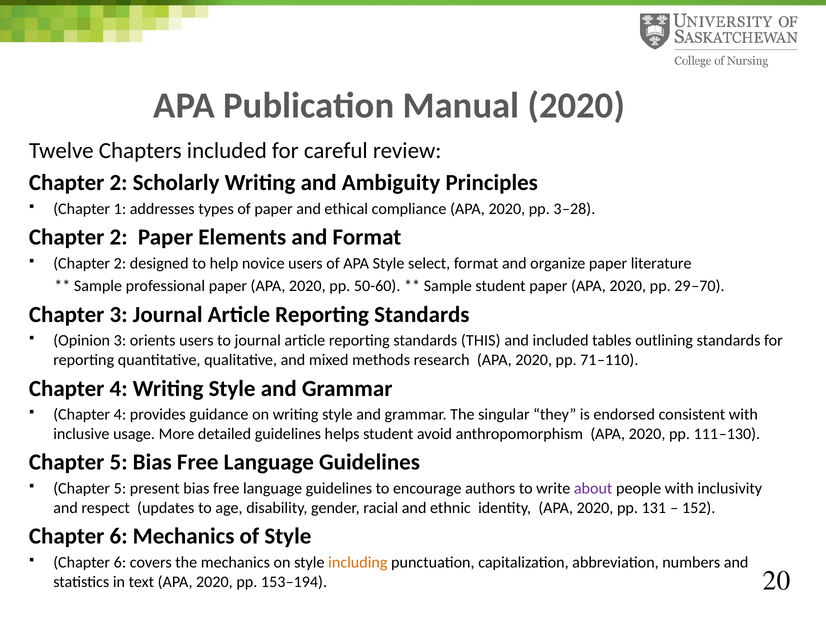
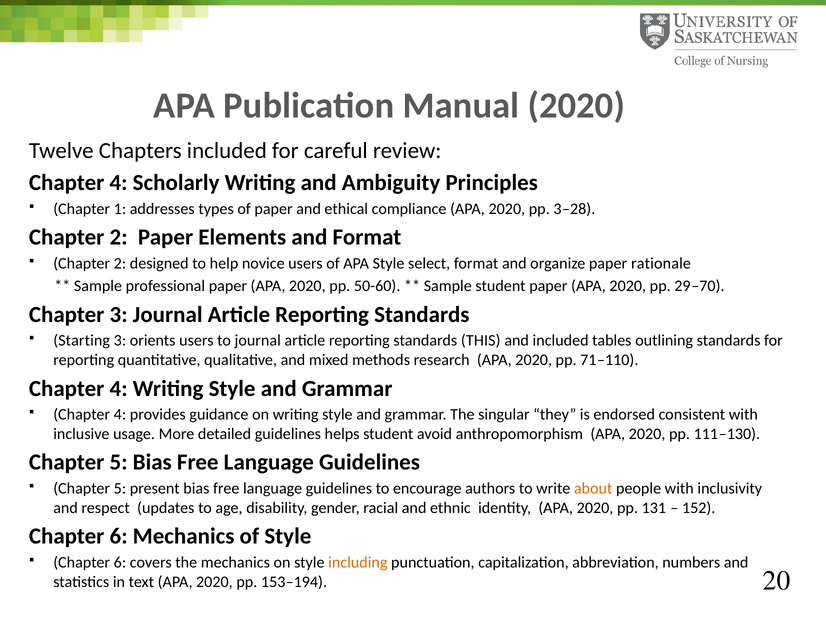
2: 2 -> 4 (119, 182)
literature: literature -> rationale (661, 263)
Opinion: Opinion -> Starting (82, 340)
about colour: purple -> orange (593, 488)
